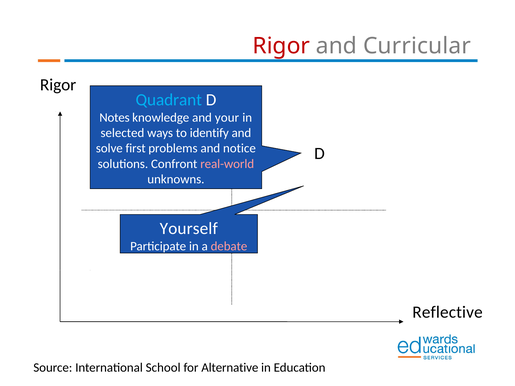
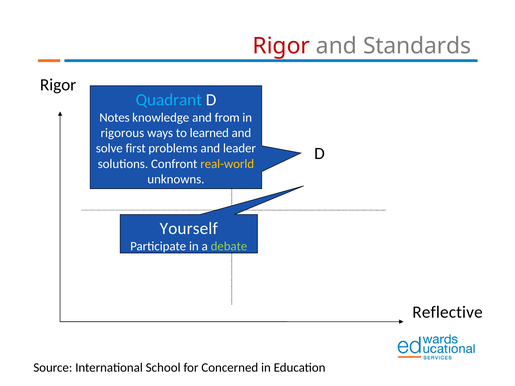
Curricular: Curricular -> Standards (417, 46)
your: your -> from (227, 118)
selected: selected -> rigorous (122, 133)
identify: identify -> learned (209, 133)
notice: notice -> leader (239, 148)
real-world colour: pink -> yellow (227, 164)
debate colour: pink -> light green (229, 246)
Alternative: Alternative -> Concerned (230, 368)
